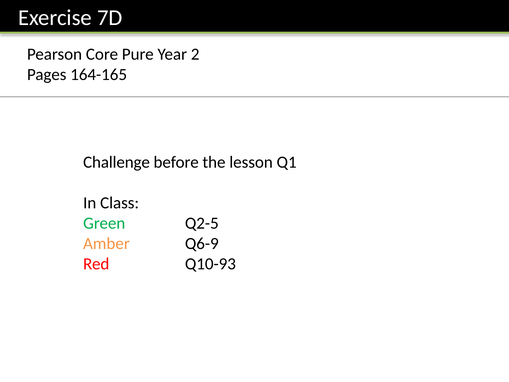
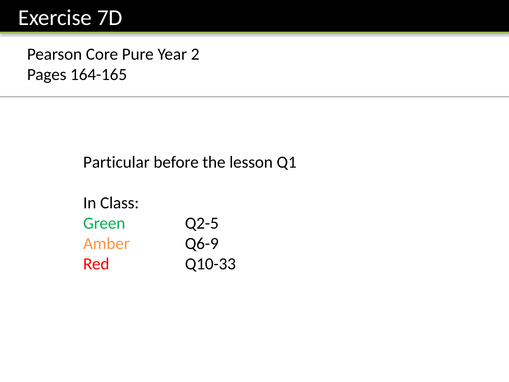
Challenge: Challenge -> Particular (116, 162)
Q10-93: Q10-93 -> Q10-33 (210, 264)
